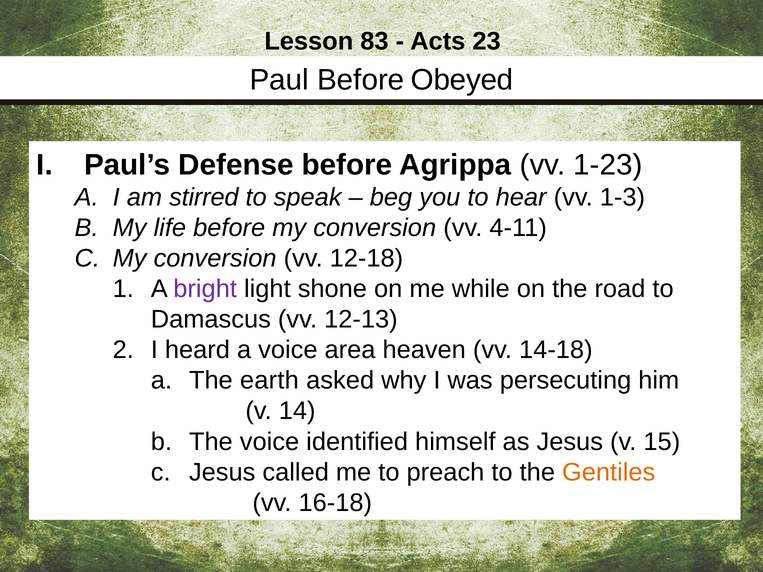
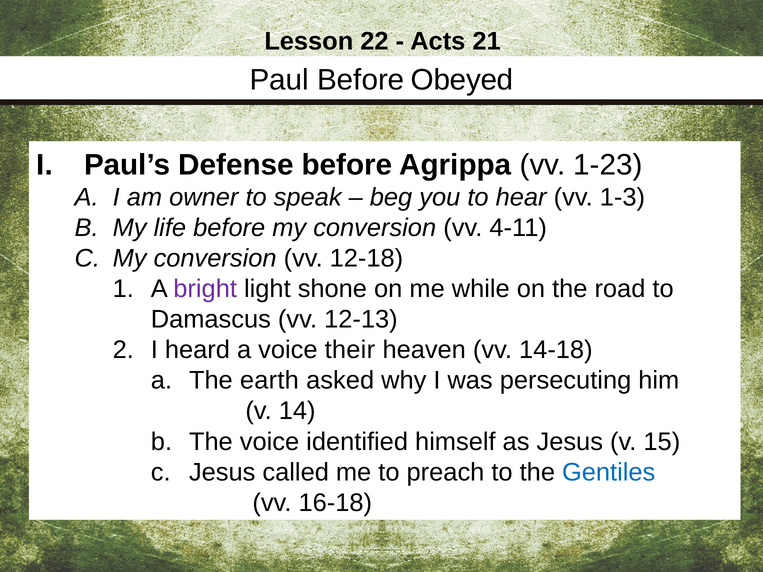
83: 83 -> 22 (374, 41)
23: 23 -> 21 (487, 41)
stirred: stirred -> owner (204, 198)
area: area -> their (350, 350)
Gentiles colour: orange -> blue (609, 472)
